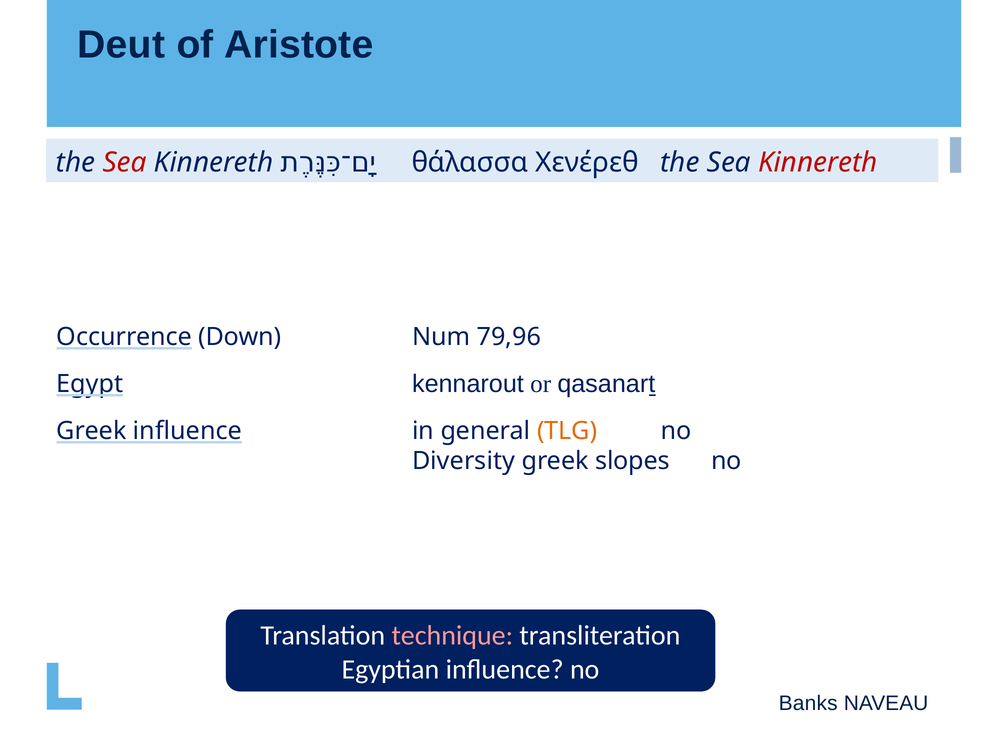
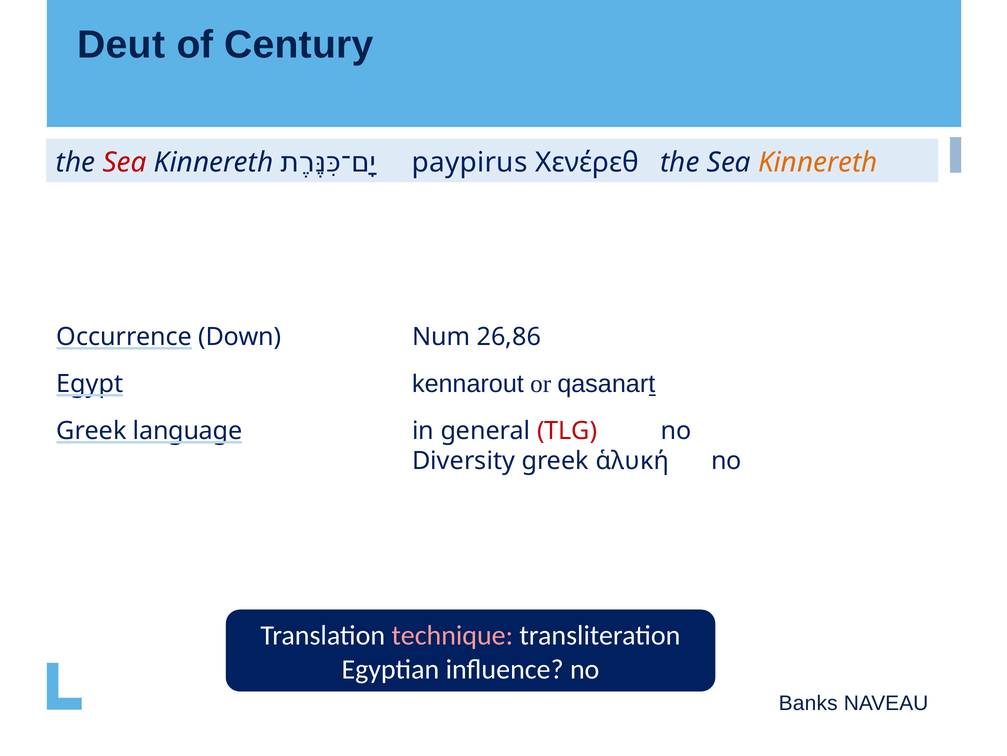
Aristote: Aristote -> Century (299, 45)
θάλασσα: θάλασσα -> paypirus (470, 162)
Kinnereth colour: red -> orange (818, 162)
79,96: 79,96 -> 26,86 (509, 336)
Greek influence: influence -> language (188, 430)
TLG colour: orange -> red (567, 430)
slopes: slopes -> ἁλυκή (632, 461)
